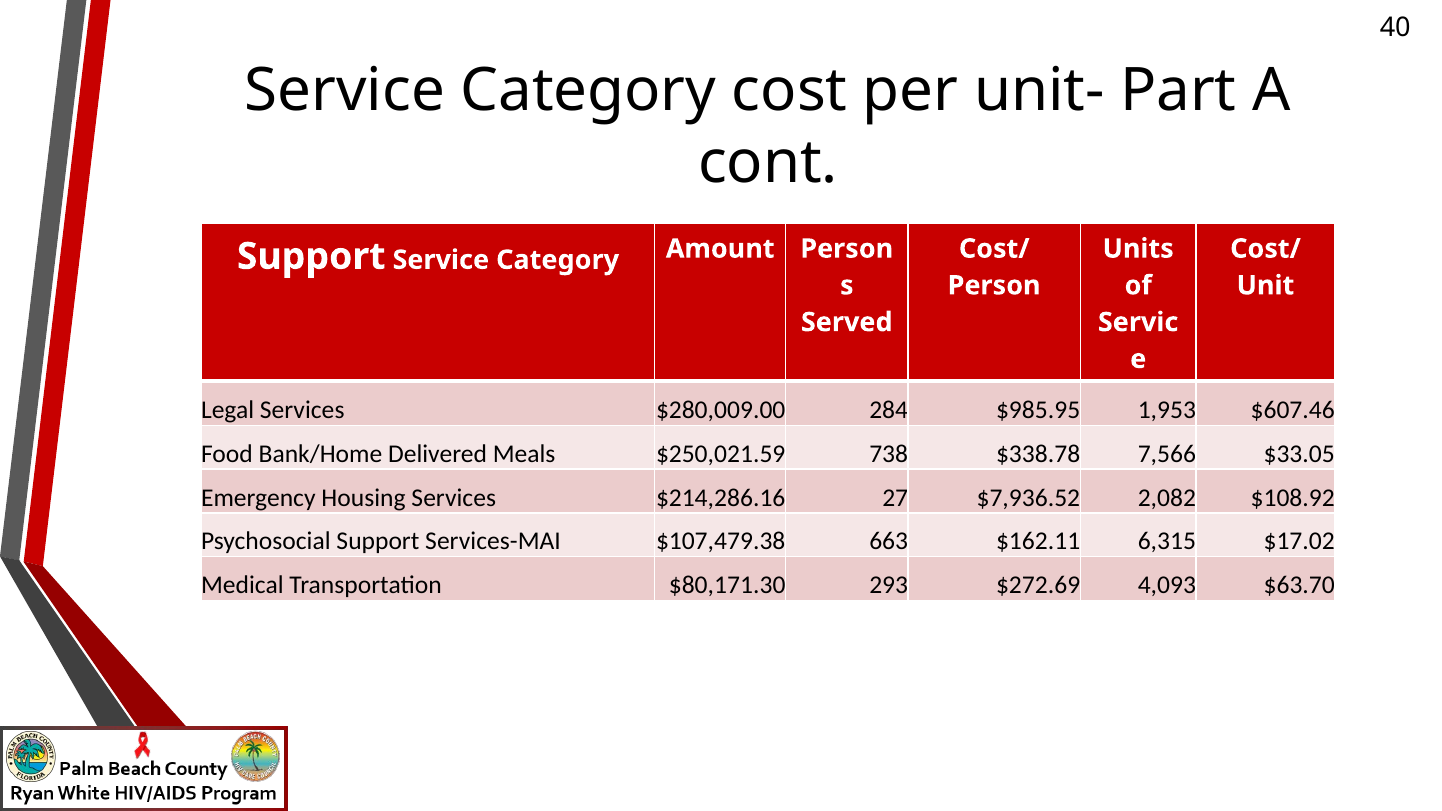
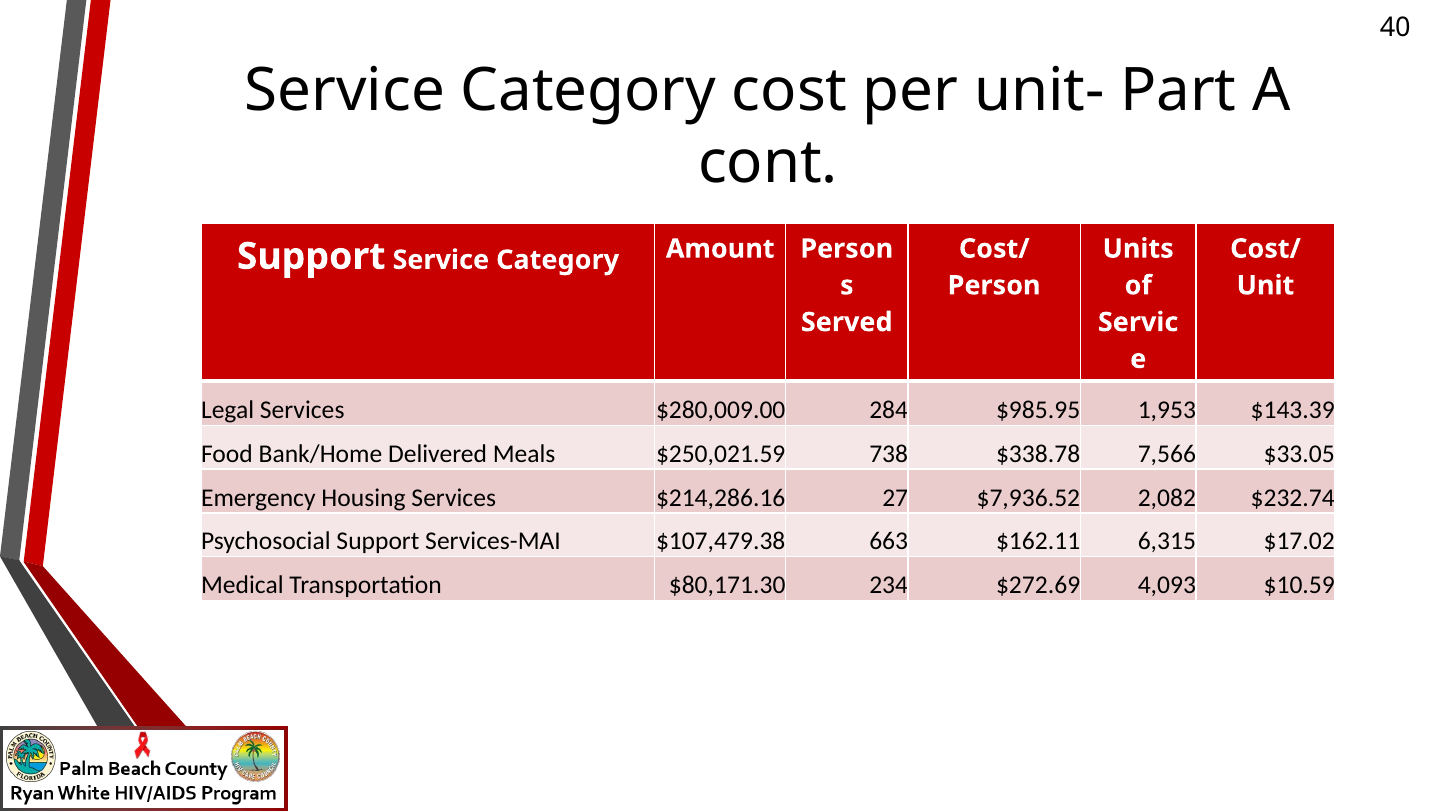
$607.46: $607.46 -> $143.39 (1293, 410)
$108.92: $108.92 -> $232.74 (1293, 498)
293: 293 -> 234 (889, 585)
$63.70: $63.70 -> $10.59 (1299, 585)
